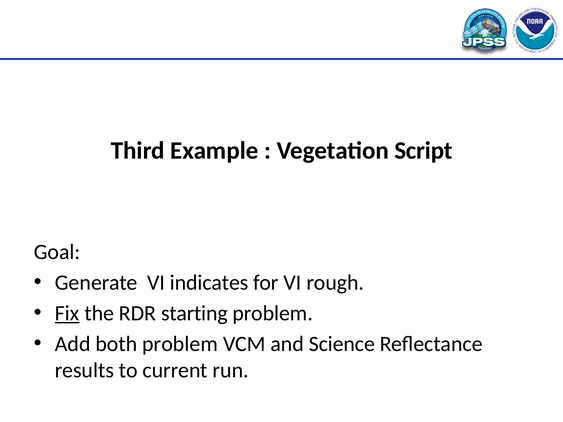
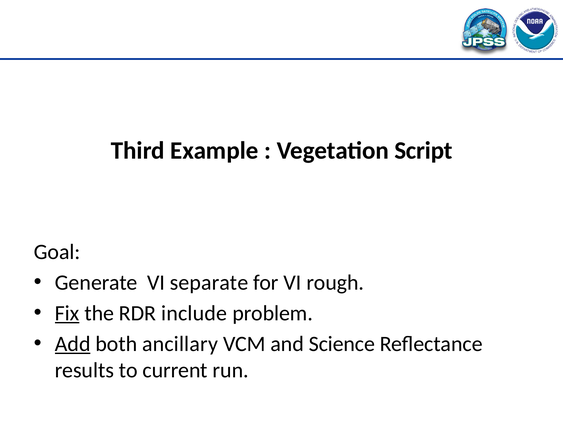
indicates: indicates -> separate (209, 283)
starting: starting -> include (194, 313)
Add underline: none -> present (73, 344)
both problem: problem -> ancillary (180, 344)
